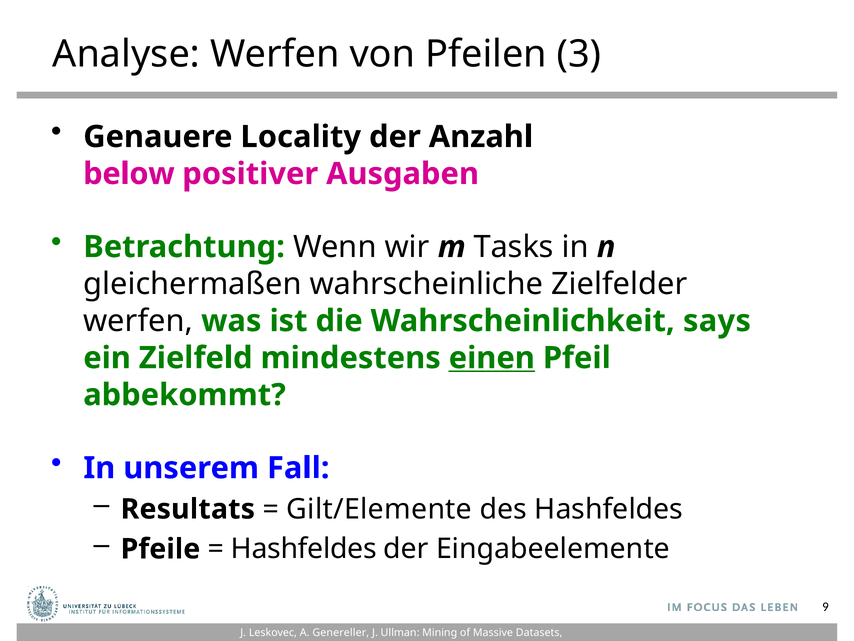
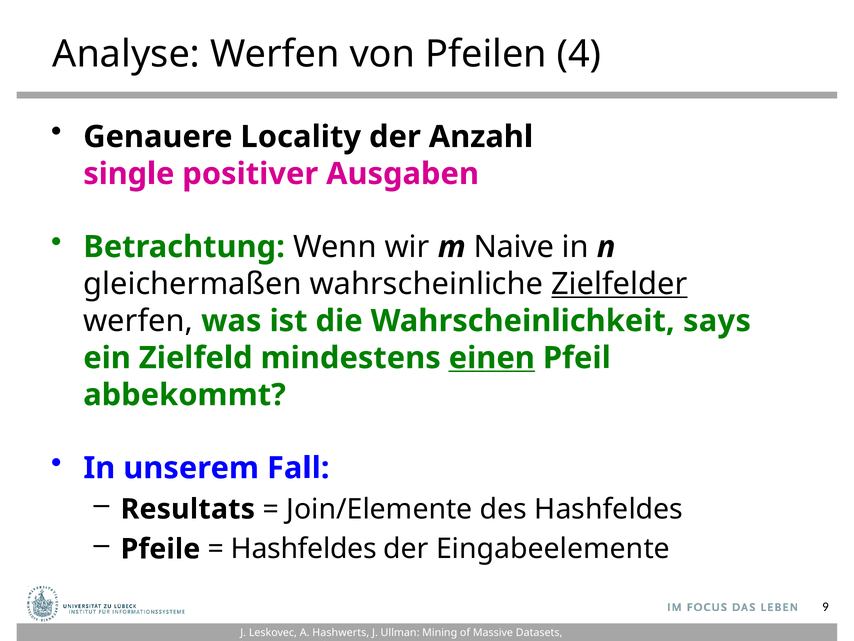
3: 3 -> 4 (579, 54)
below: below -> single (129, 174)
Tasks: Tasks -> Naive (514, 247)
Zielfelder underline: none -> present (619, 284)
Gilt/Elemente: Gilt/Elemente -> Join/Elemente (379, 509)
Genereller: Genereller -> Hashwerts (341, 632)
